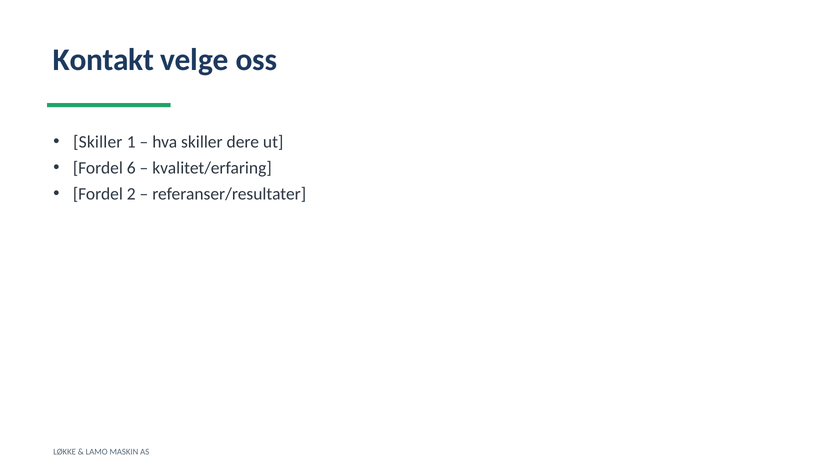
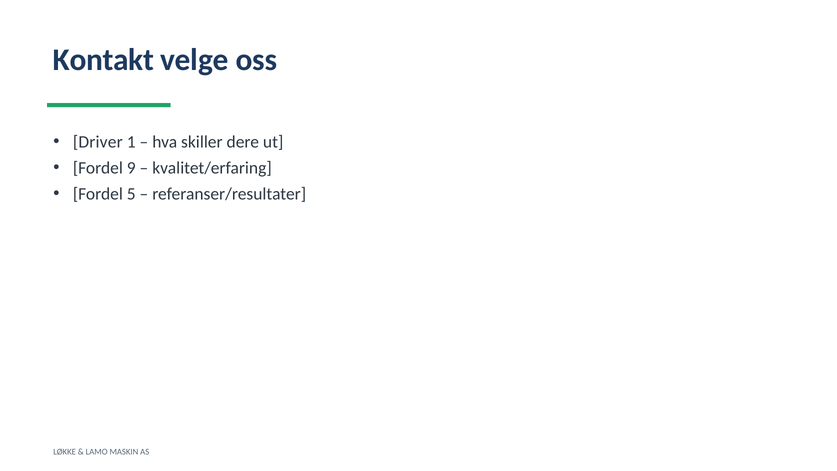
Skiller: Skiller -> Driver (98, 142)
6: 6 -> 9 (131, 168)
2: 2 -> 5 (131, 194)
